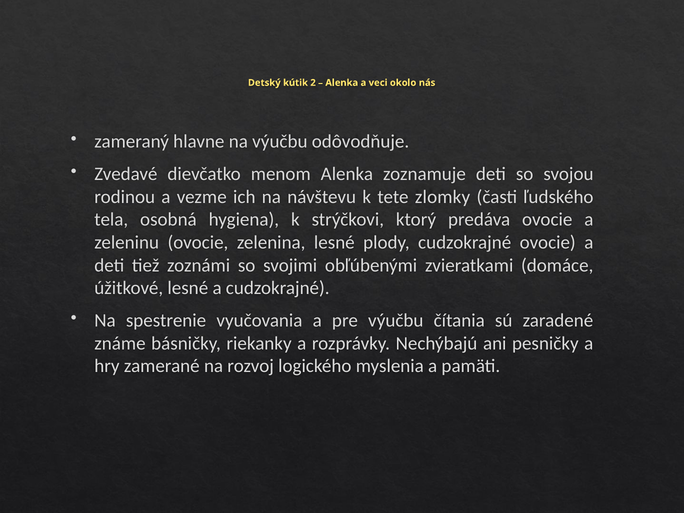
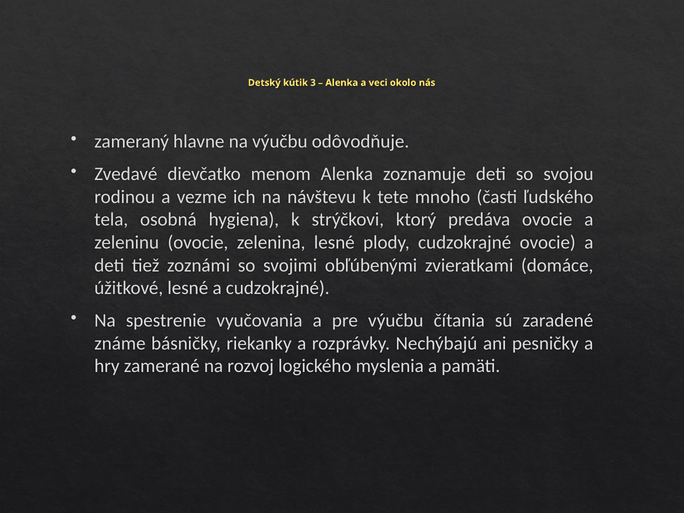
2: 2 -> 3 (313, 83)
zlomky: zlomky -> mnoho (443, 197)
